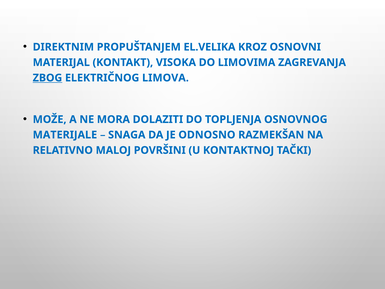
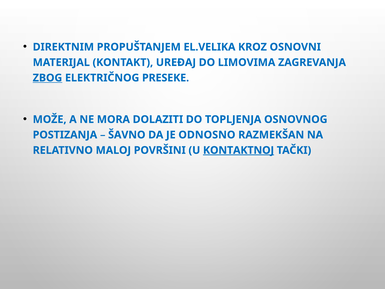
VISOKA: VISOKA -> UREĐAJ (176, 62)
LIMOVA: LIMOVA -> PRESEKE (166, 78)
MATERIJALE: MATERIJALE -> POSTIZANJA (65, 135)
SNAGA: SNAGA -> ŠAVNO (127, 135)
KONTAKTNOJ underline: none -> present (239, 150)
